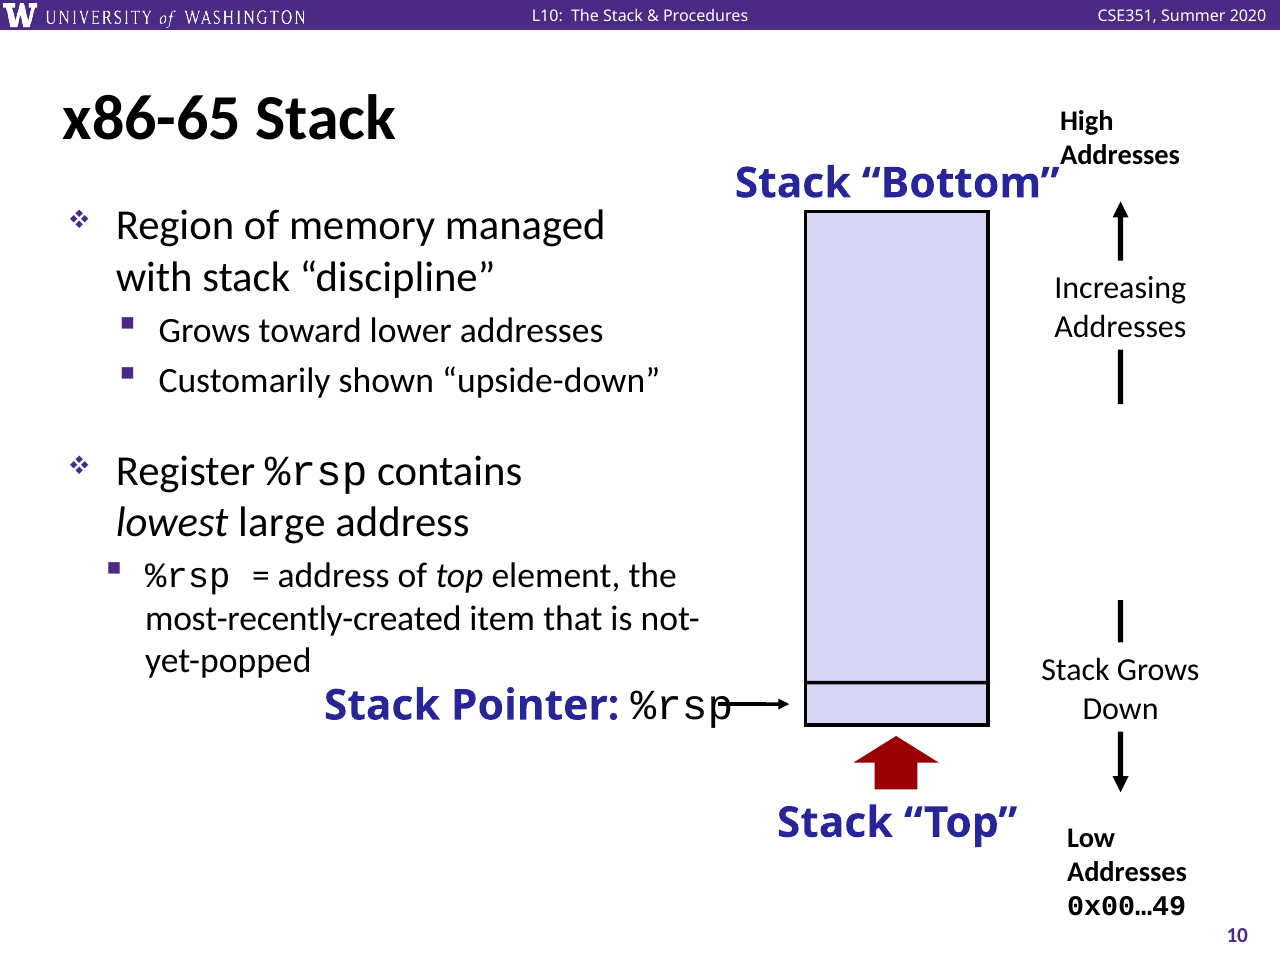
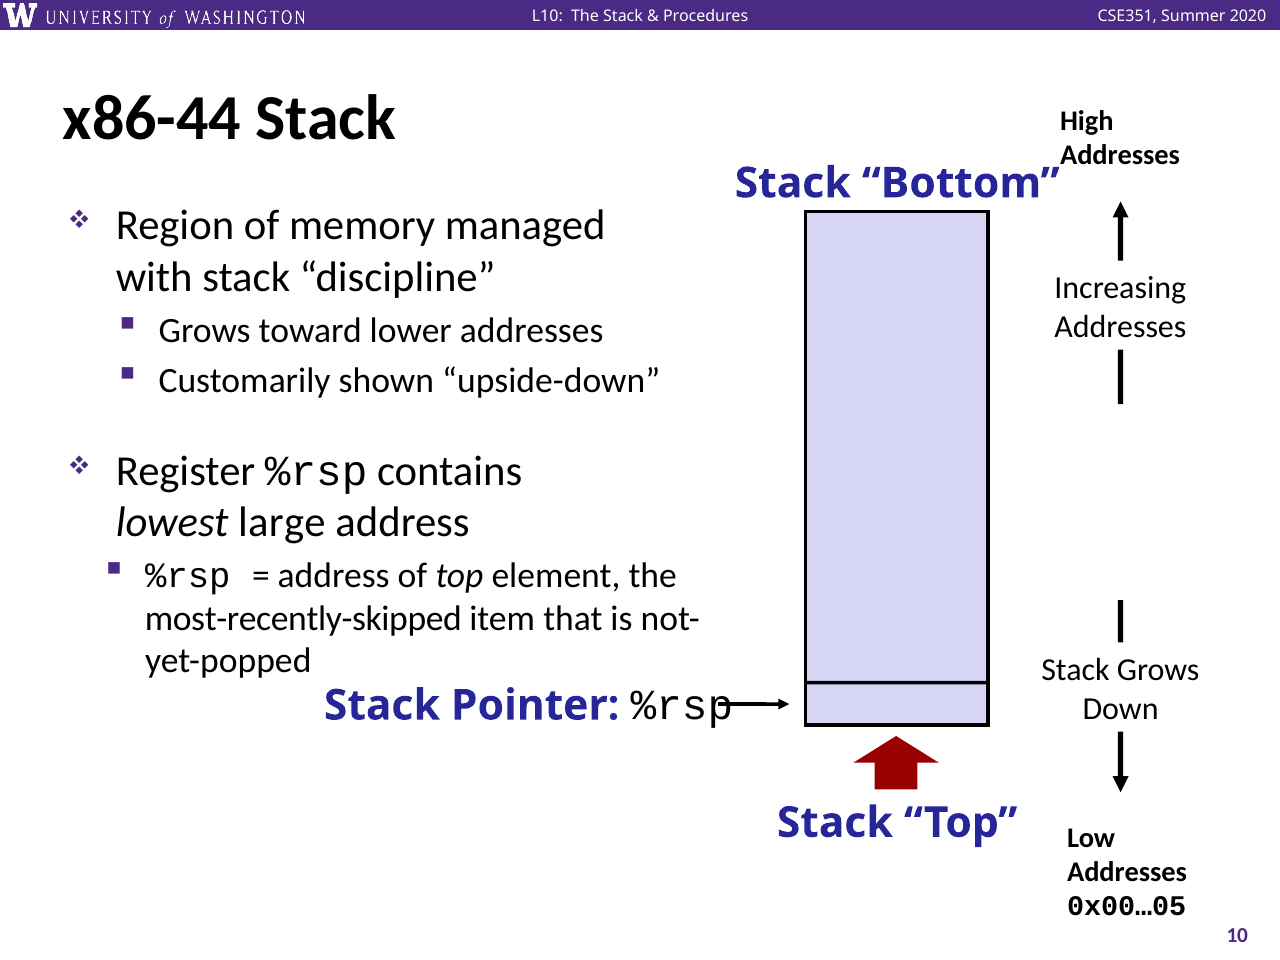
x86-65: x86-65 -> x86-44 (152, 119)
most-recently-created: most-recently-created -> most-recently-skipped (303, 619)
0x00…49: 0x00…49 -> 0x00…05 (1127, 906)
